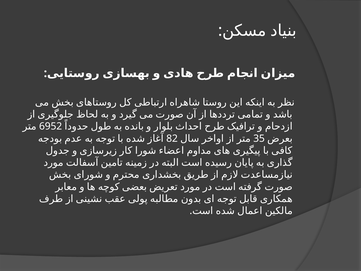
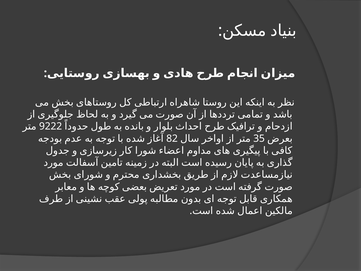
6952: 6952 -> 9222 (51, 126)
